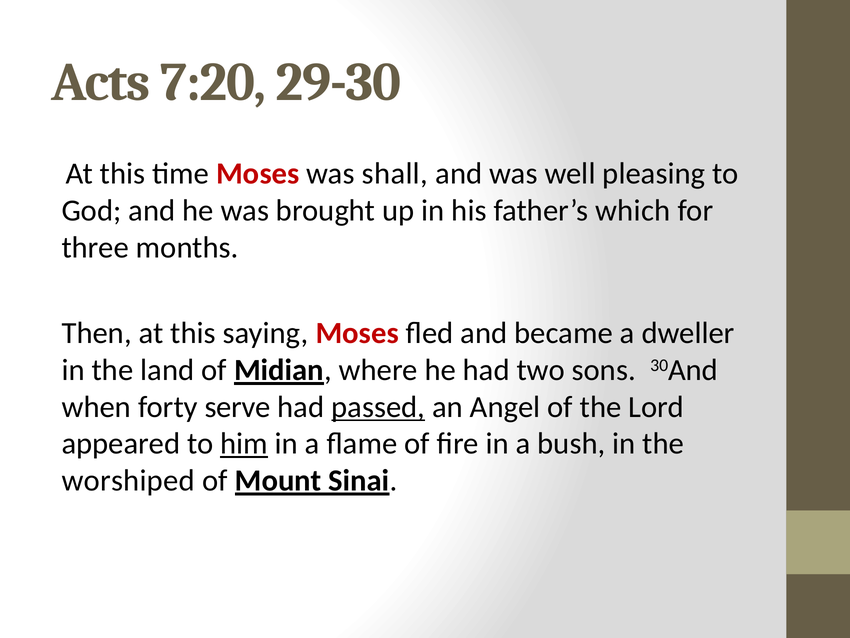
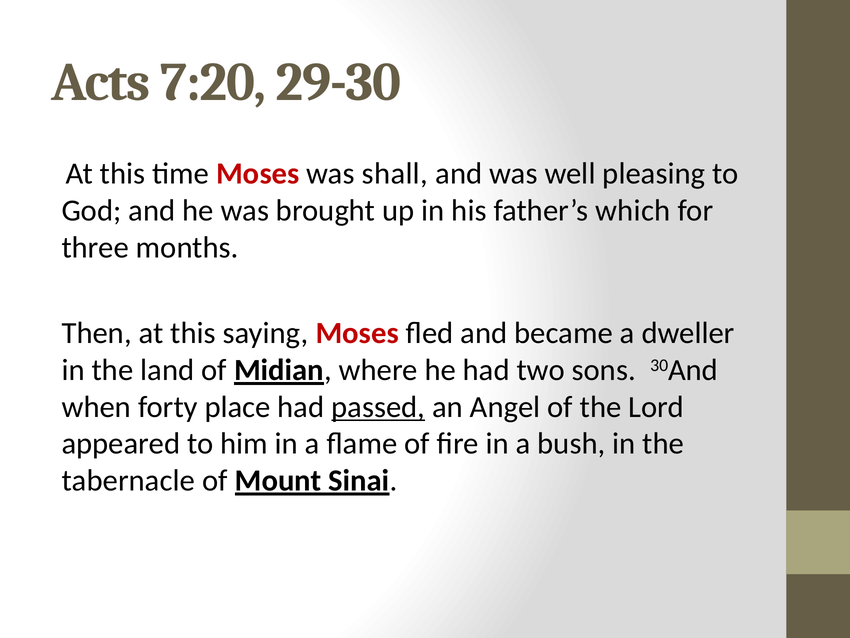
serve: serve -> place (238, 407)
him underline: present -> none (244, 443)
worshiped: worshiped -> tabernacle (128, 480)
